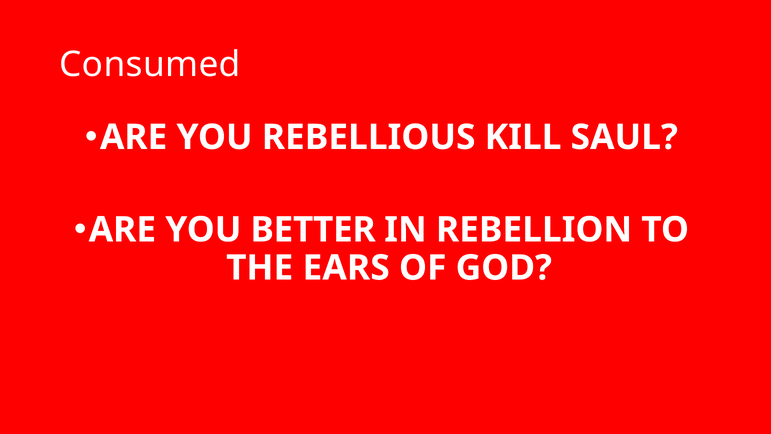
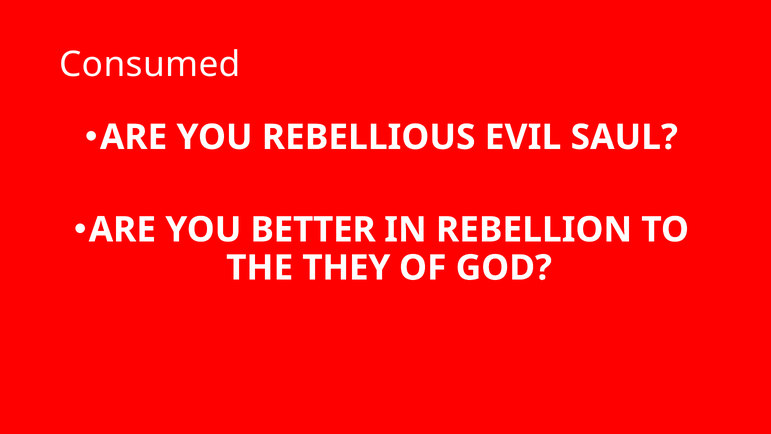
KILL: KILL -> EVIL (523, 137)
EARS: EARS -> THEY (346, 268)
